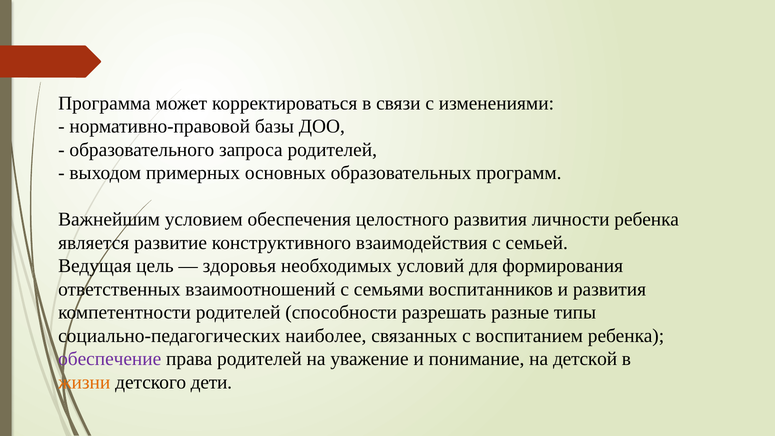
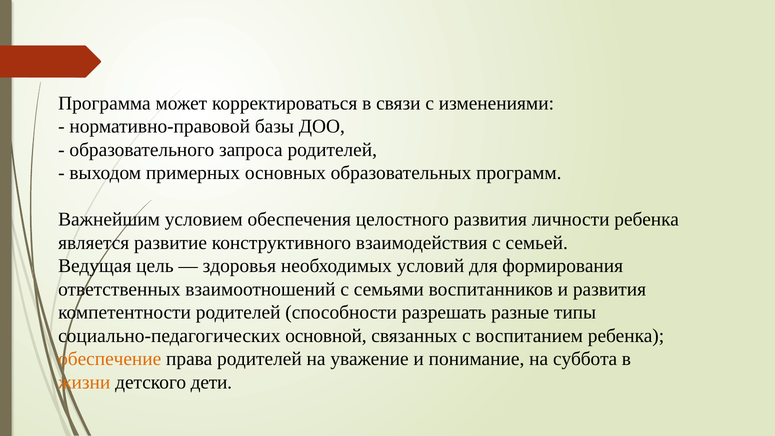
наиболее: наиболее -> основной (326, 336)
обеспечение colour: purple -> orange (110, 359)
детской: детской -> суббота (585, 359)
